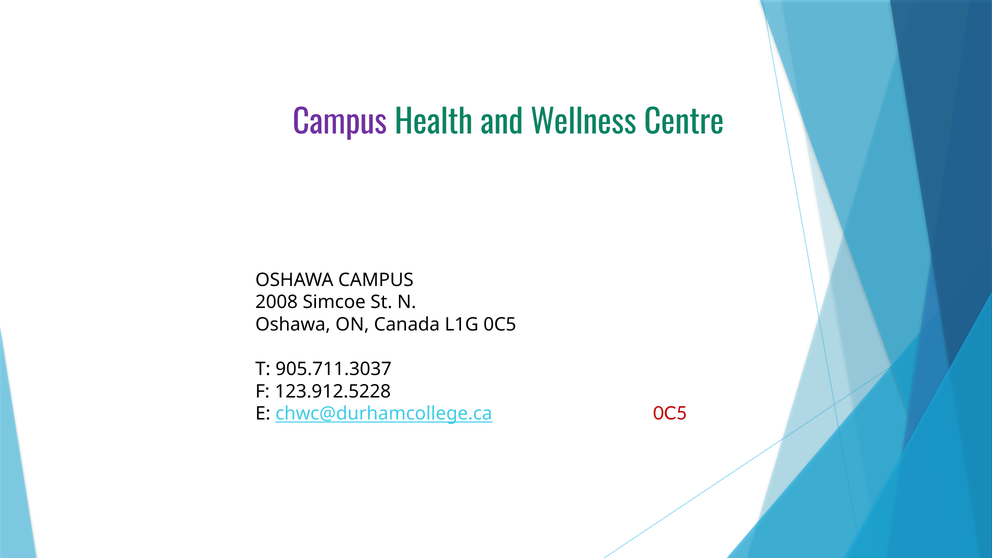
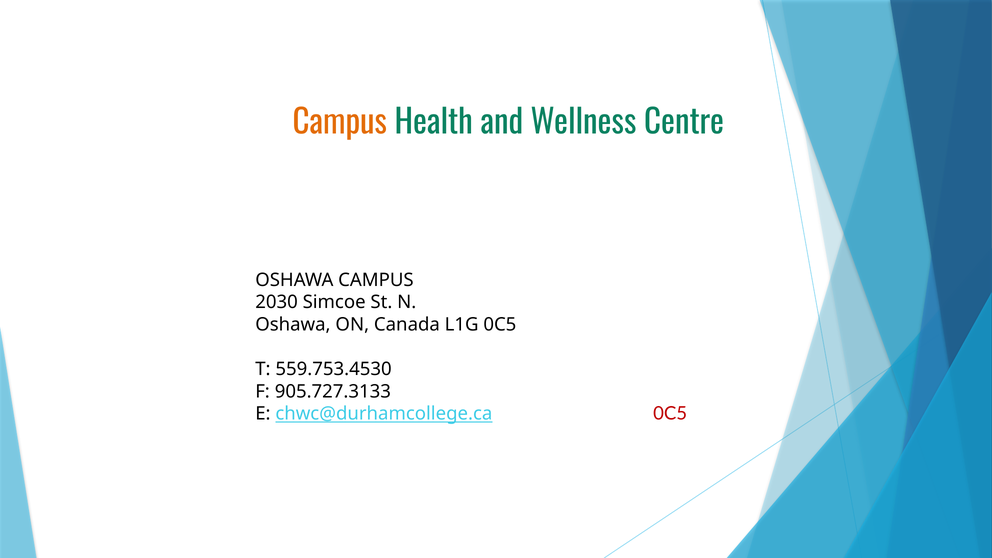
Campus colour: purple -> orange (340, 123)
2008: 2008 -> 2030 (277, 302)
905.711.3037: 905.711.3037 -> 559.753.4530 (334, 369)
123.912.5228: 123.912.5228 -> 905.727.3133 (333, 391)
